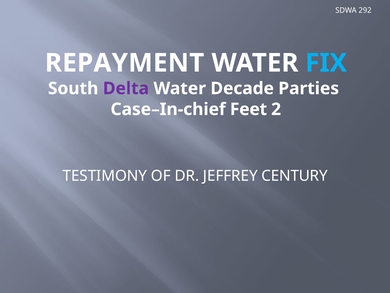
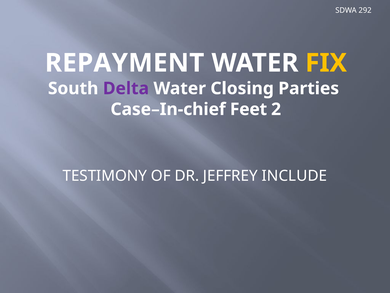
FIX colour: light blue -> yellow (326, 63)
Decade: Decade -> Closing (242, 88)
CENTURY: CENTURY -> INCLUDE (294, 175)
